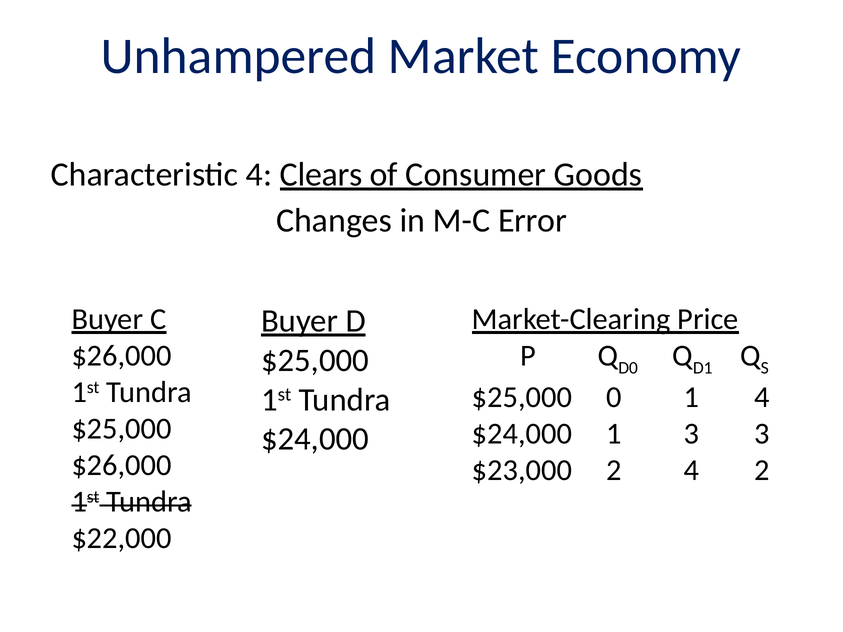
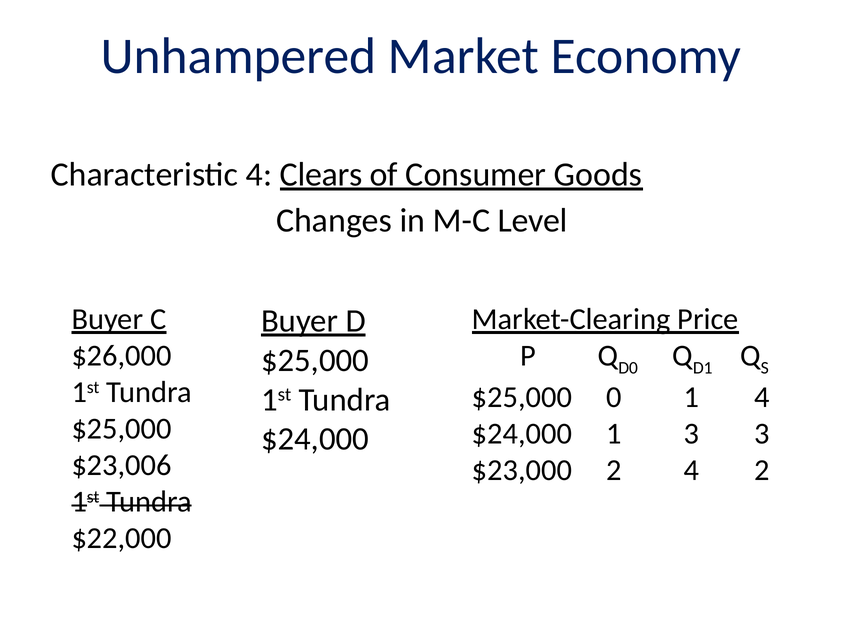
Error: Error -> Level (533, 221)
$26,000: $26,000 -> $23,006 (122, 466)
